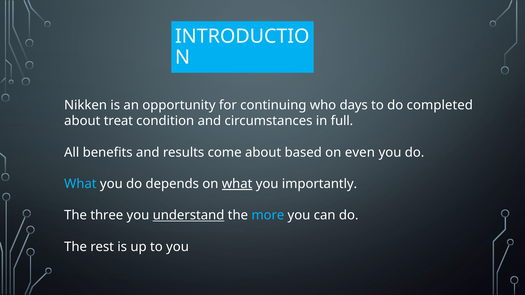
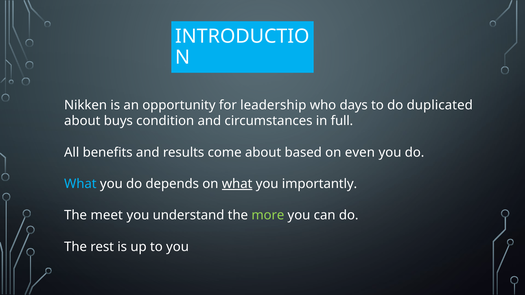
continuing: continuing -> leadership (273, 105)
completed: completed -> duplicated (440, 105)
treat: treat -> buys (118, 121)
three: three -> meet (107, 216)
understand underline: present -> none (189, 216)
more colour: light blue -> light green (268, 216)
